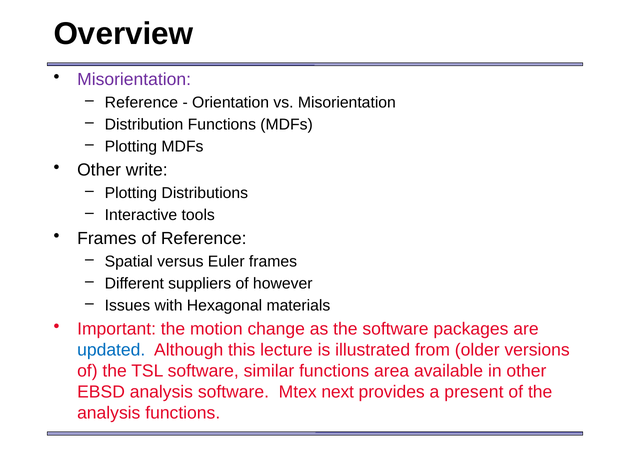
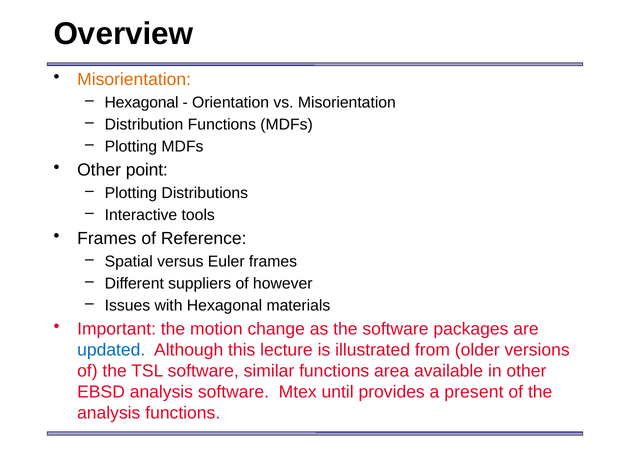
Misorientation colour: purple -> orange (134, 80)
Reference: Reference -> Hexagonal (142, 103)
write: write -> point (147, 170)
next: next -> until (338, 393)
